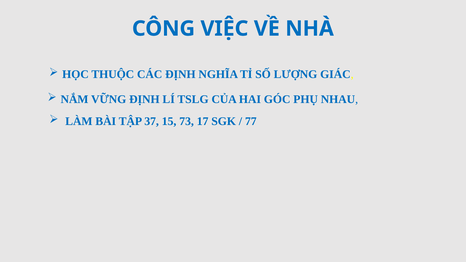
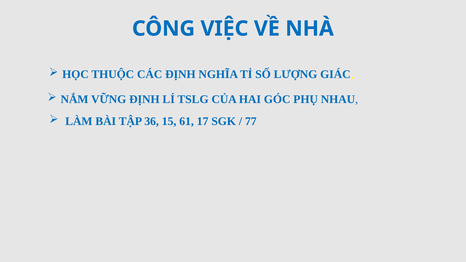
37: 37 -> 36 (152, 121)
73: 73 -> 61 (187, 121)
